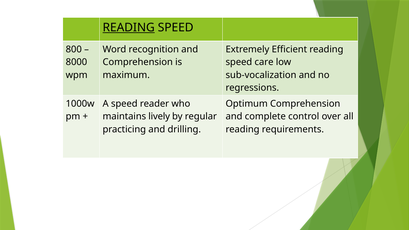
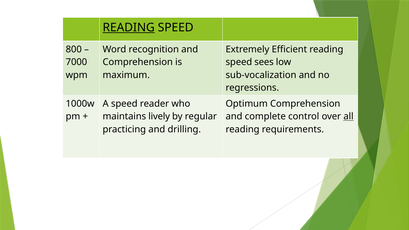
8000: 8000 -> 7000 (76, 62)
care: care -> sees (264, 62)
all underline: none -> present (348, 116)
